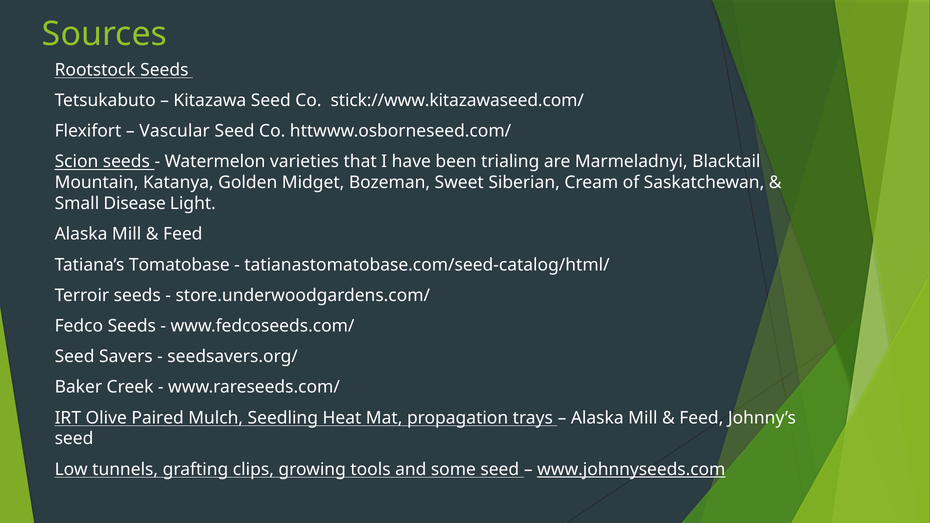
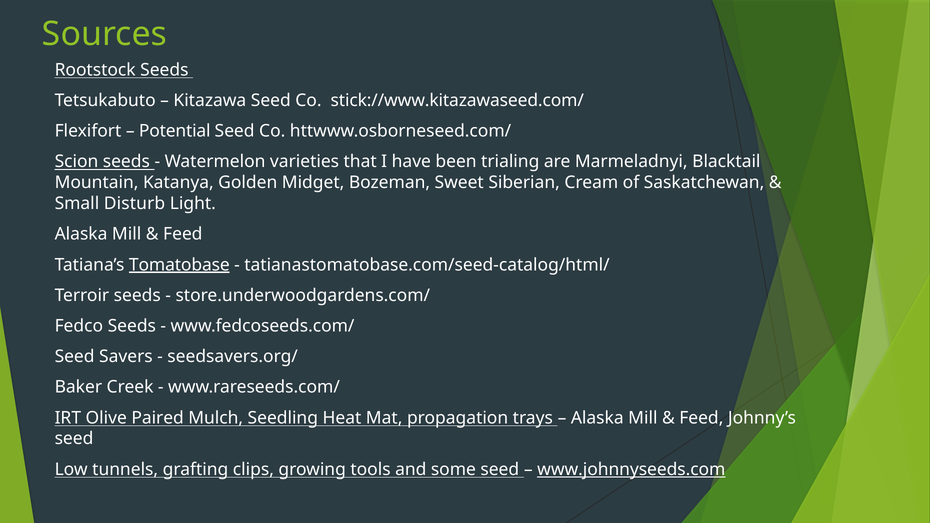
Vascular: Vascular -> Potential (175, 131)
Disease: Disease -> Disturb (135, 204)
Tomatobase underline: none -> present (179, 265)
